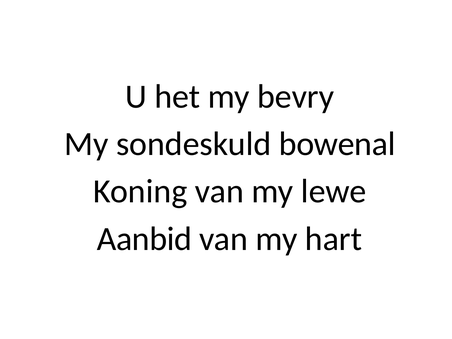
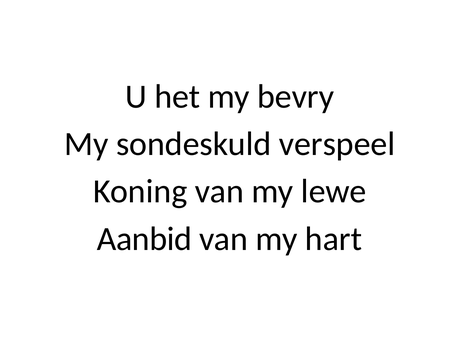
bowenal: bowenal -> verspeel (337, 144)
